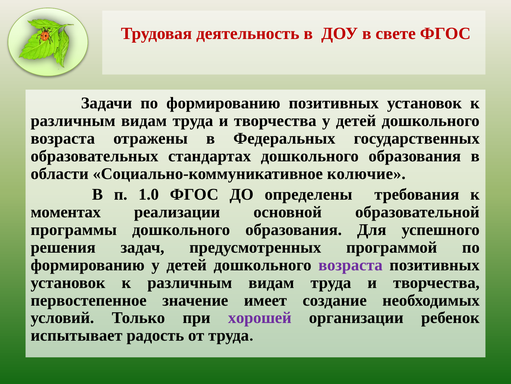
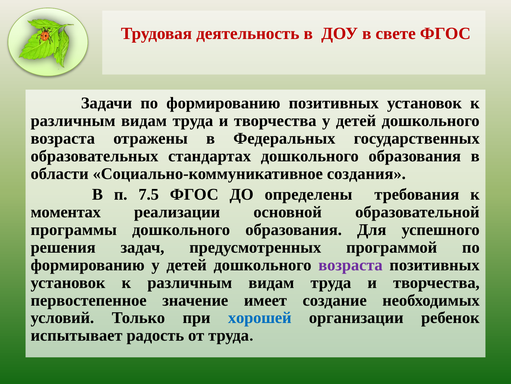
колючие: колючие -> создания (366, 173)
1.0: 1.0 -> 7.5 (149, 194)
хорошей colour: purple -> blue (260, 317)
